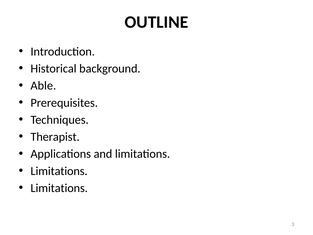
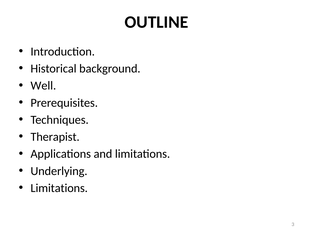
Able: Able -> Well (43, 86)
Limitations: Limitations -> Underlying (59, 171)
